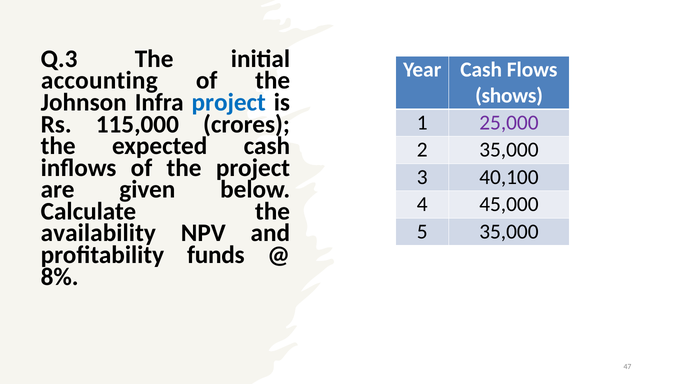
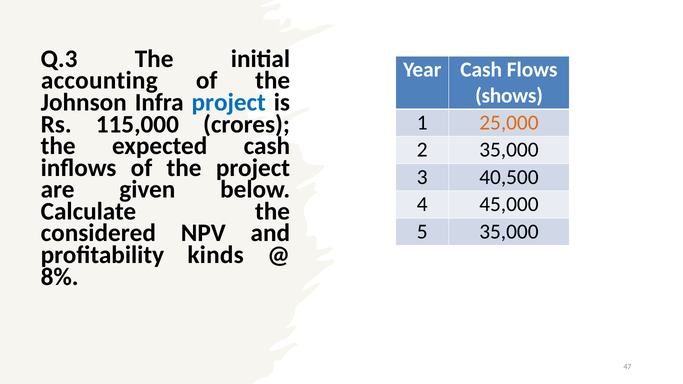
25,000 colour: purple -> orange (509, 123)
40,100: 40,100 -> 40,500 (509, 177)
availability: availability -> considered (98, 233)
funds: funds -> kinds (216, 255)
